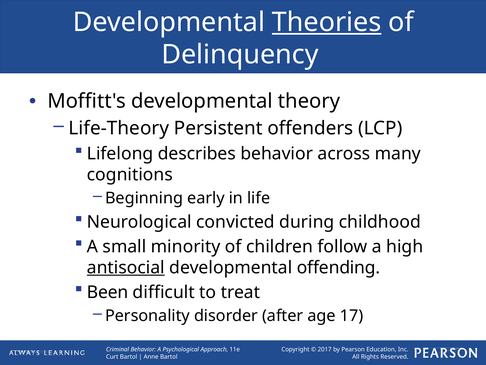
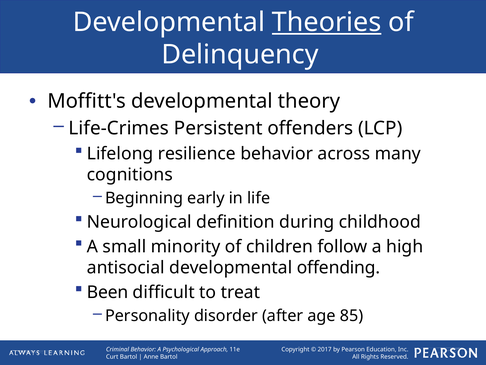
Life-Theory: Life-Theory -> Life-Crimes (119, 128)
describes: describes -> resilience (197, 154)
convicted: convicted -> definition (235, 222)
antisocial underline: present -> none (126, 267)
17: 17 -> 85 (352, 315)
